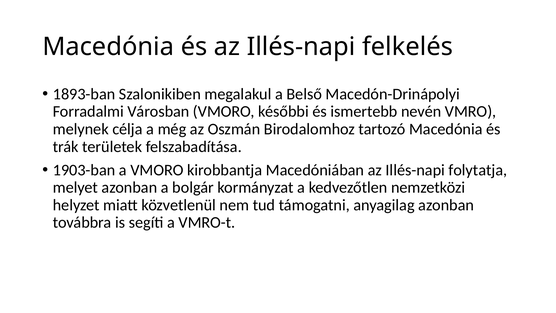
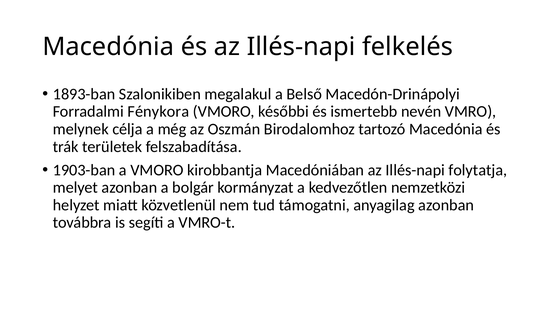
Városban: Városban -> Fénykora (158, 112)
